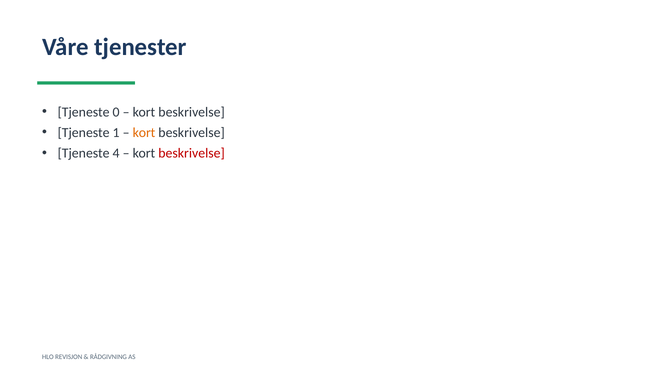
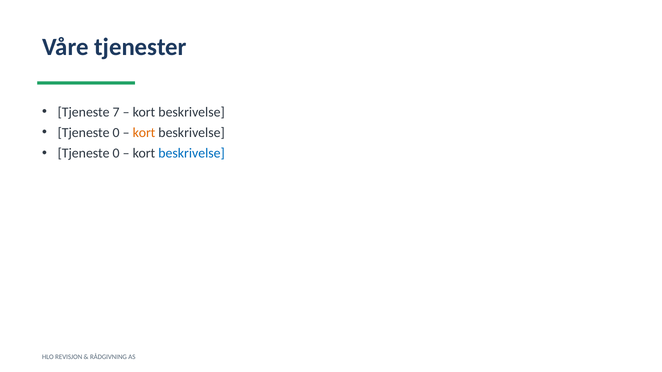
0: 0 -> 7 (116, 112)
1: 1 -> 0 (116, 133)
4: 4 -> 0 (116, 154)
beskrivelse colour: red -> blue (192, 154)
